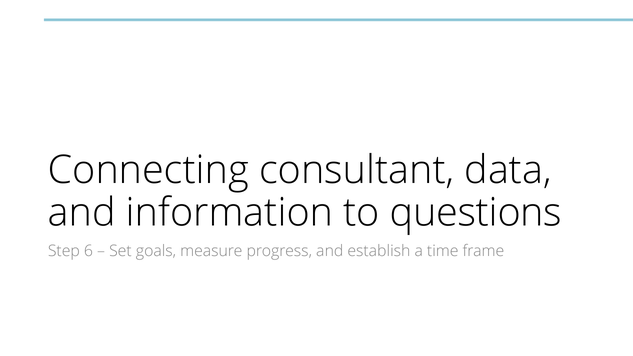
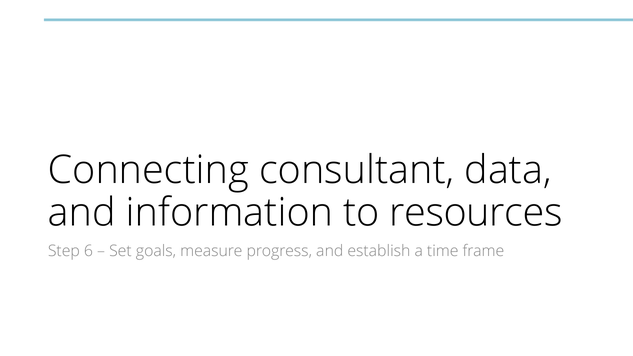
questions: questions -> resources (476, 213)
